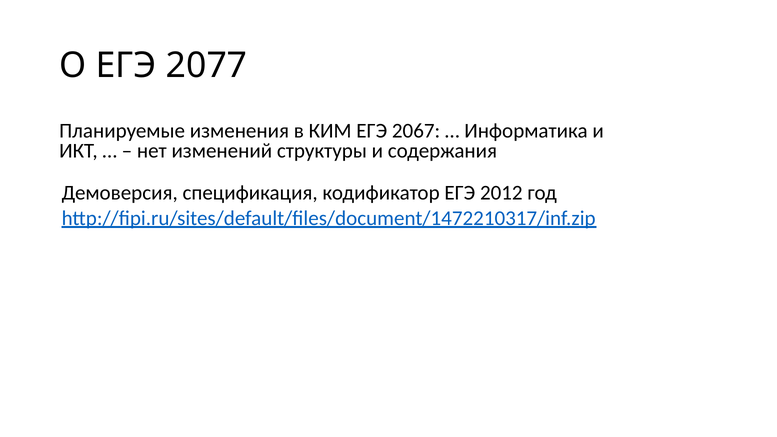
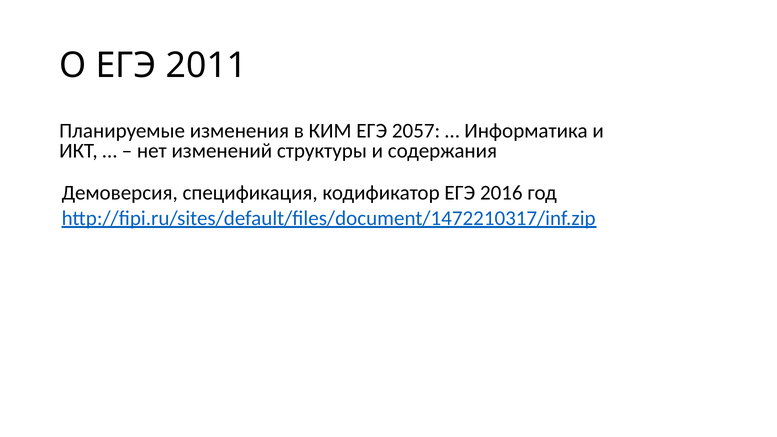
2077: 2077 -> 2011 (207, 65)
2067: 2067 -> 2057 (416, 131)
2012: 2012 -> 2016 (501, 193)
